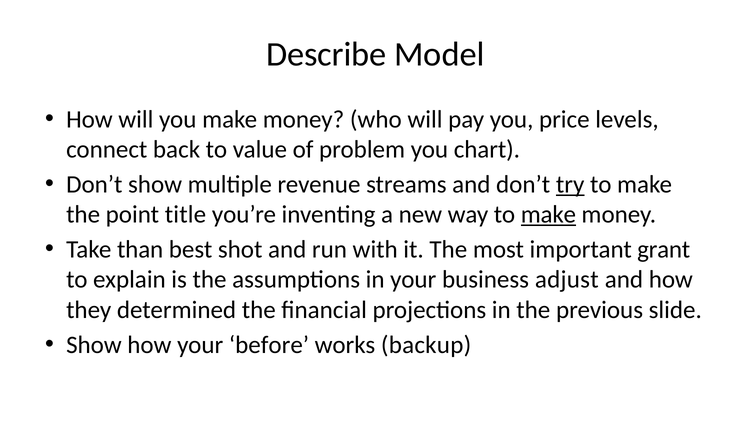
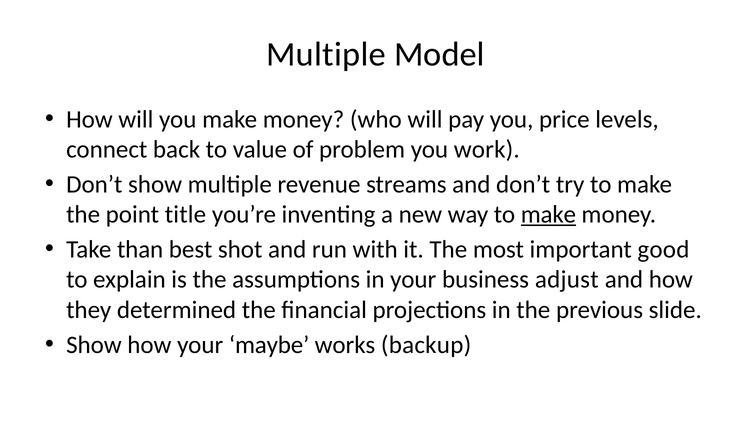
Describe: Describe -> Multiple (326, 54)
chart: chart -> work (487, 149)
try underline: present -> none (570, 184)
grant: grant -> good (663, 249)
before: before -> maybe (269, 344)
